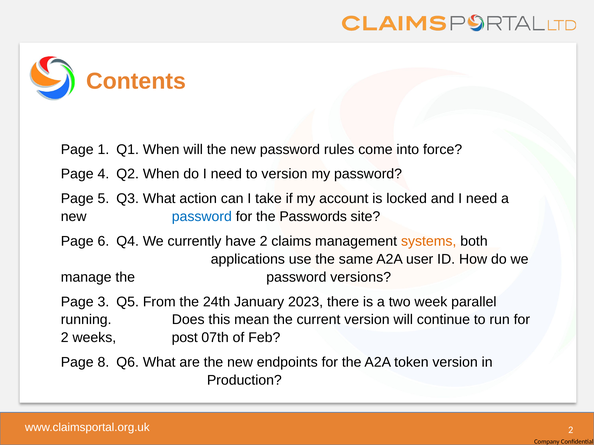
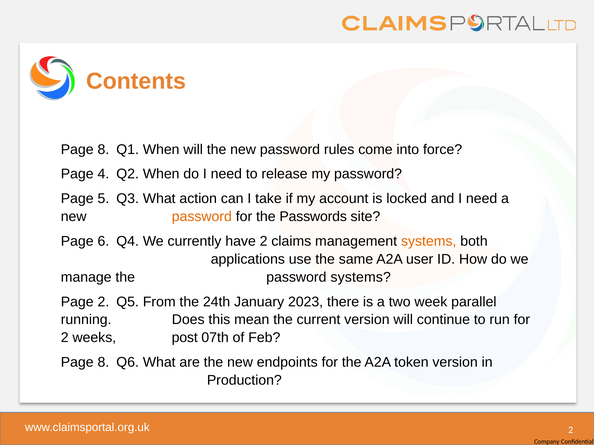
1: 1 -> 8 (103, 150)
to version: version -> release (284, 174)
password colour: blue -> orange (202, 217)
password versions: versions -> systems (361, 277)
Page 3: 3 -> 2 (103, 302)
